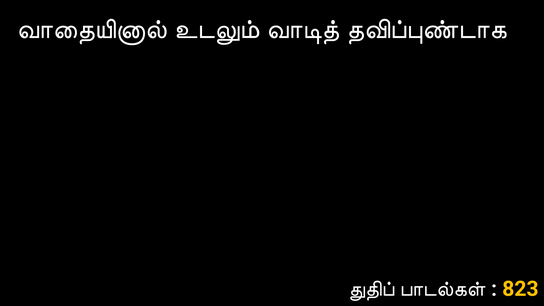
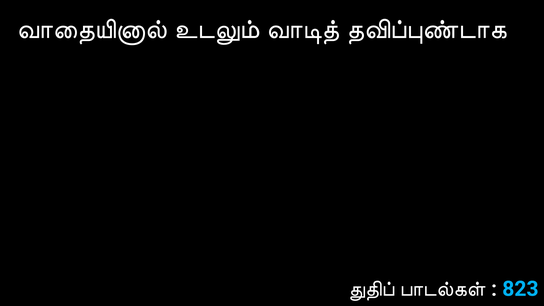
823 colour: yellow -> light blue (520, 289)
